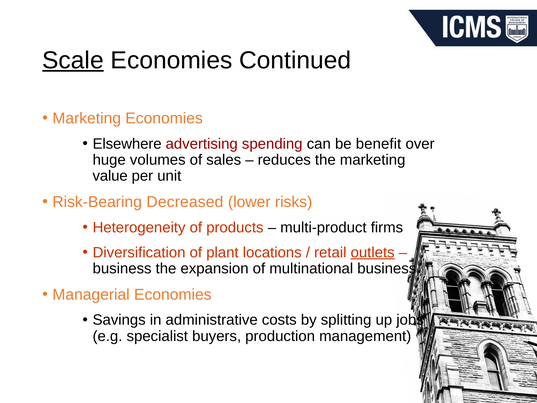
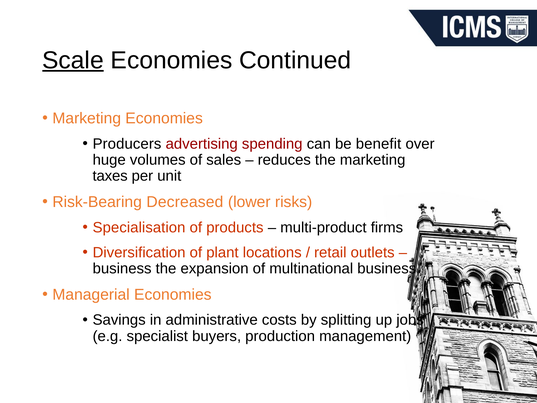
Elsewhere: Elsewhere -> Producers (127, 144)
value: value -> taxes (110, 176)
Heterogeneity: Heterogeneity -> Specialisation (139, 227)
outlets underline: present -> none (373, 252)
